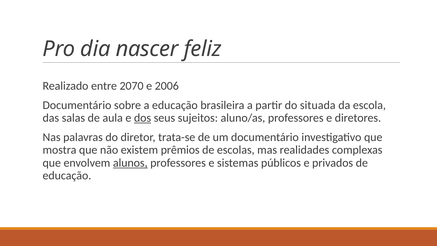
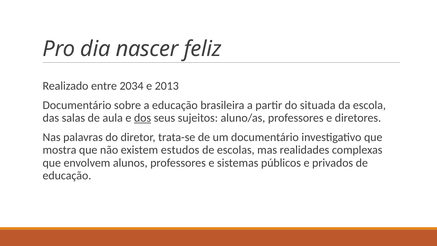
2070: 2070 -> 2034 (132, 86)
2006: 2006 -> 2013 (167, 86)
prêmios: prêmios -> estudos (180, 150)
alunos underline: present -> none (130, 163)
